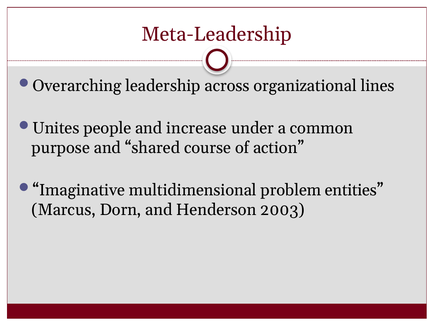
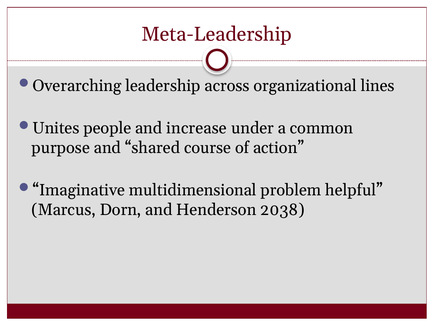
entities: entities -> helpful (354, 190)
2003: 2003 -> 2038 (282, 209)
